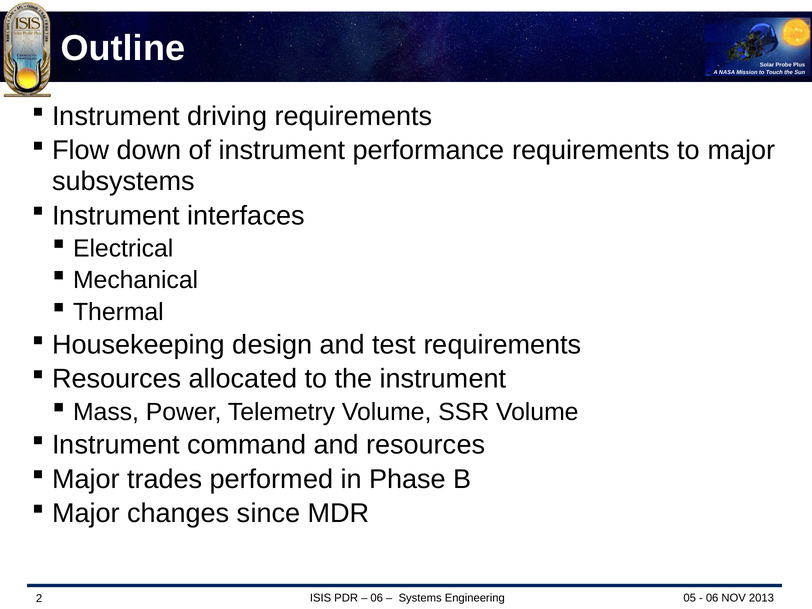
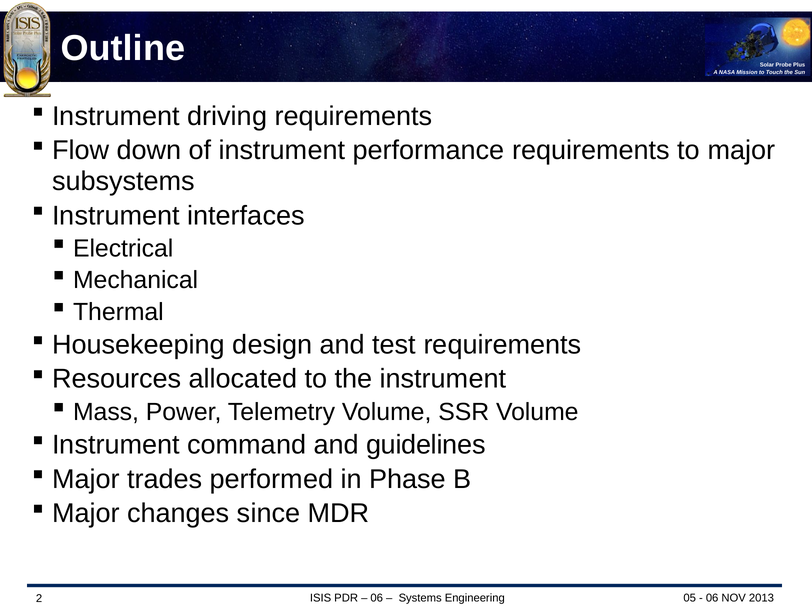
and resources: resources -> guidelines (426, 445)
